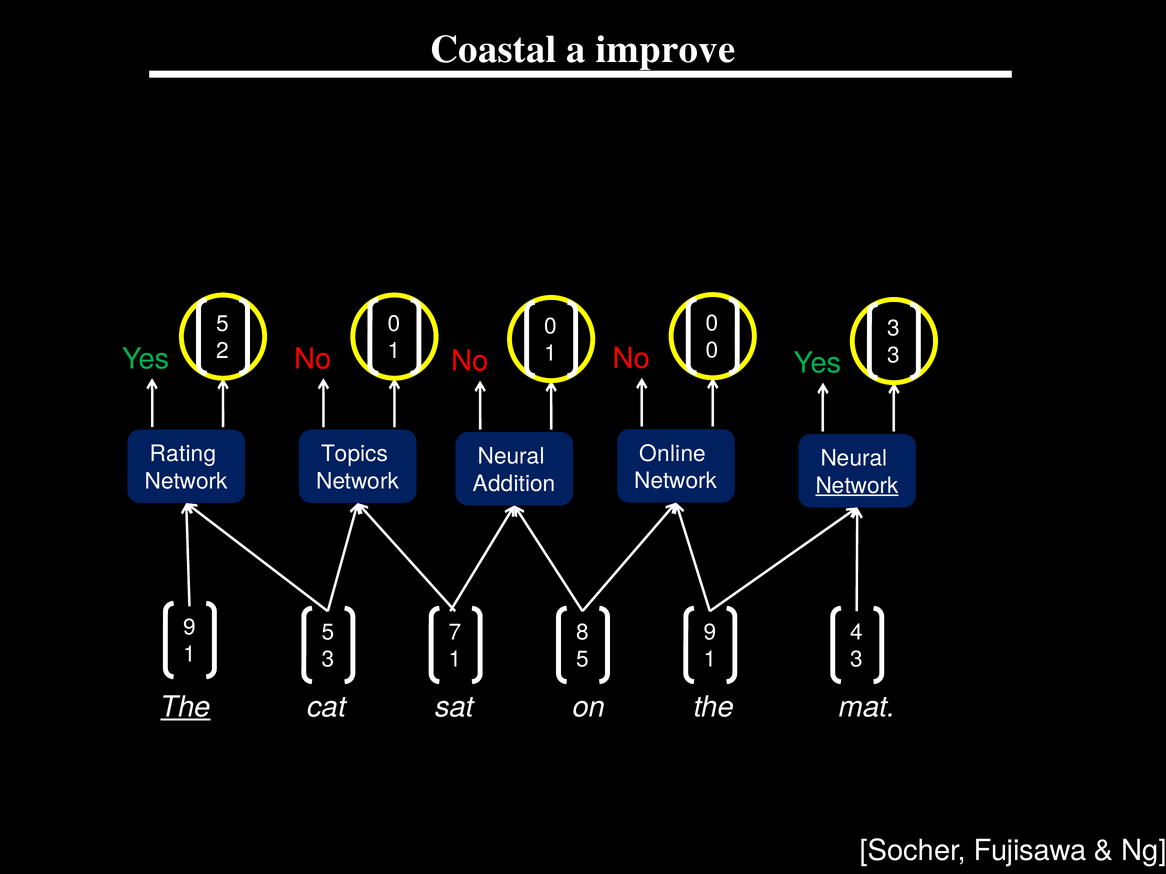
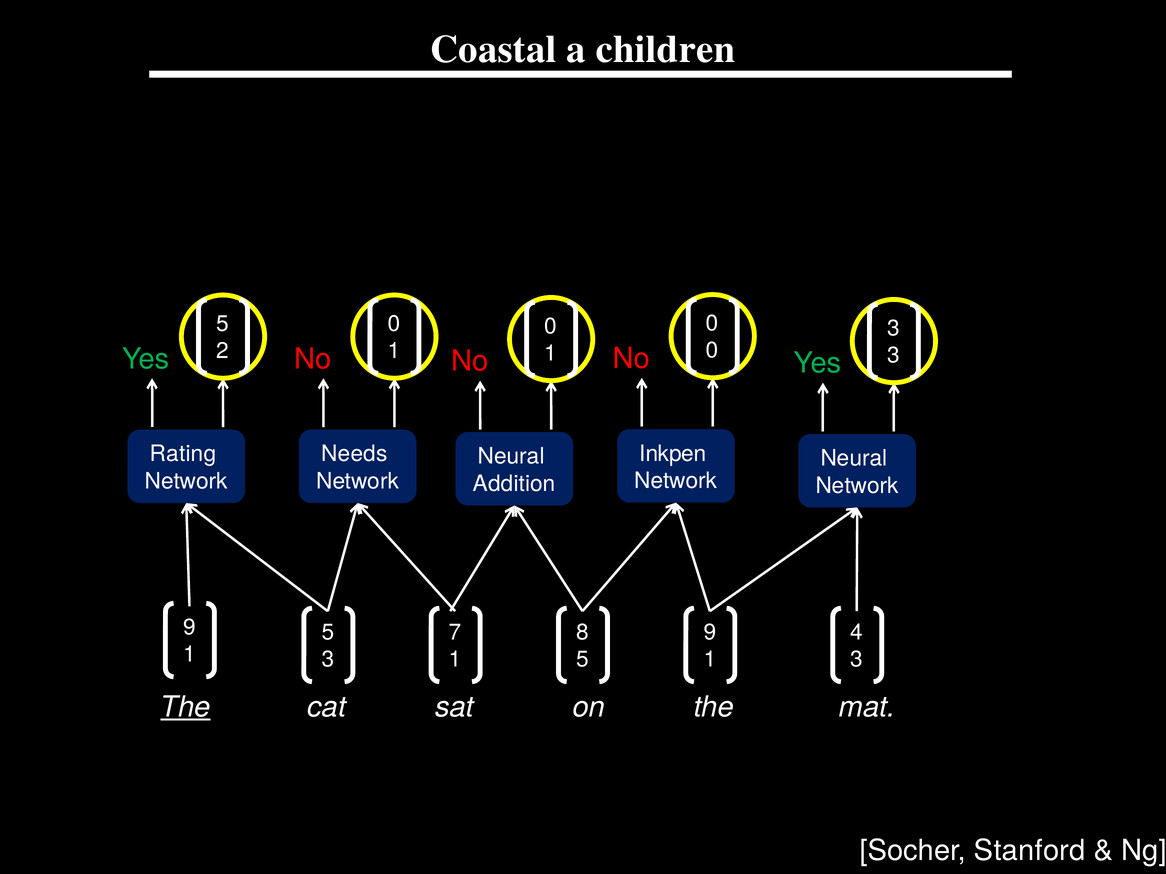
improve: improve -> children (665, 50)
Online: Online -> Inkpen (673, 454)
Topics: Topics -> Needs (354, 454)
Network underline: present -> none (857, 486)
Fujisawa: Fujisawa -> Stanford (1030, 851)
